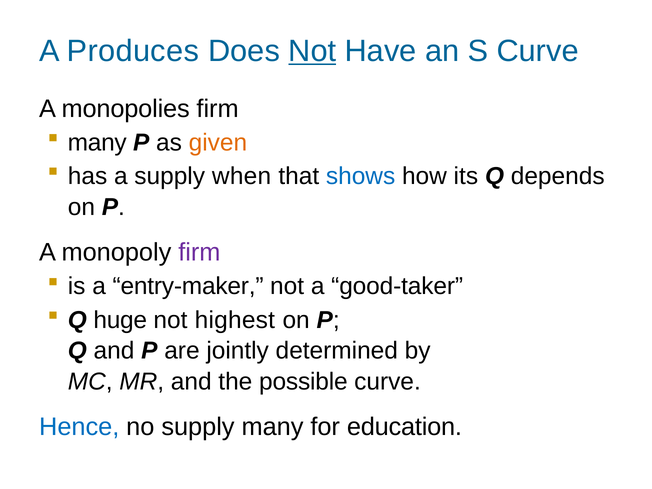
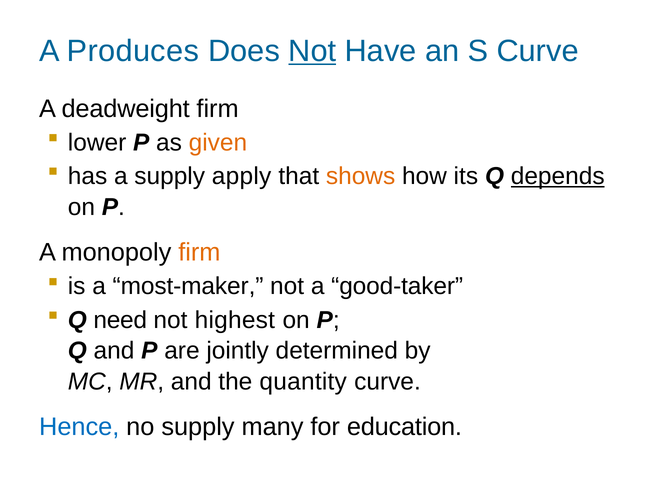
monopolies: monopolies -> deadweight (126, 109)
many: many -> lower (97, 143)
when: when -> apply (242, 176)
shows colour: blue -> orange (361, 176)
depends underline: none -> present (558, 176)
firm colour: purple -> orange (199, 252)
entry-maker: entry-maker -> most-maker (188, 286)
huge: huge -> need (120, 320)
possible: possible -> quantity (303, 382)
